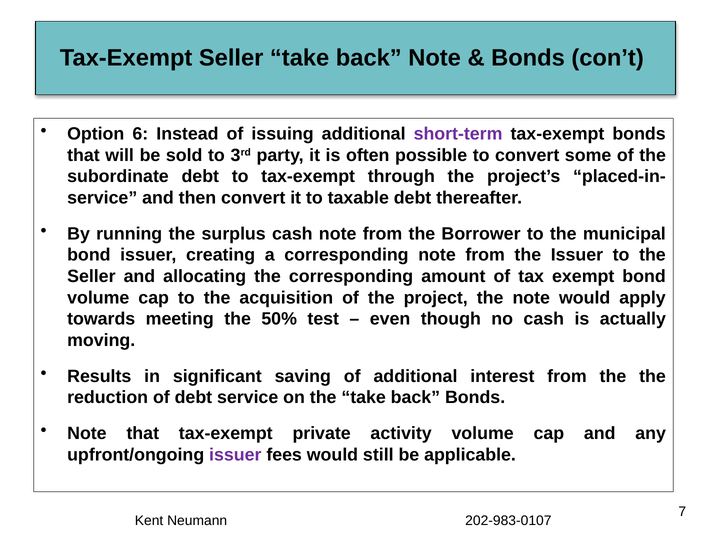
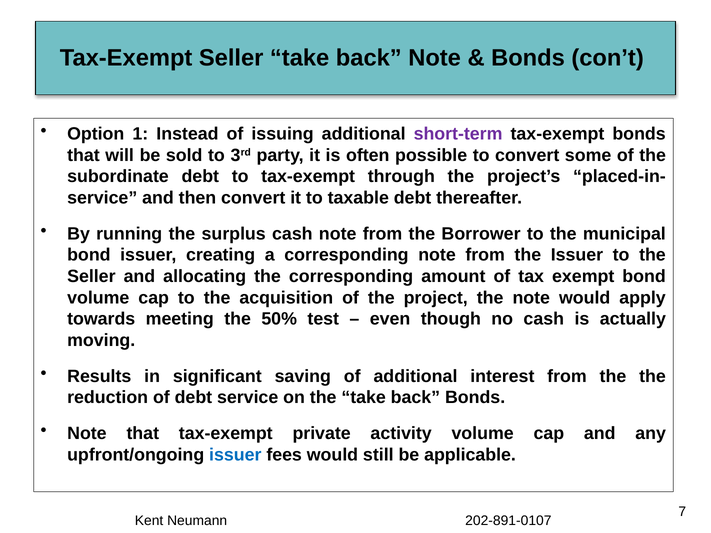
6: 6 -> 1 (140, 134)
issuer colour: purple -> blue (235, 455)
202-983-0107: 202-983-0107 -> 202-891-0107 (508, 521)
